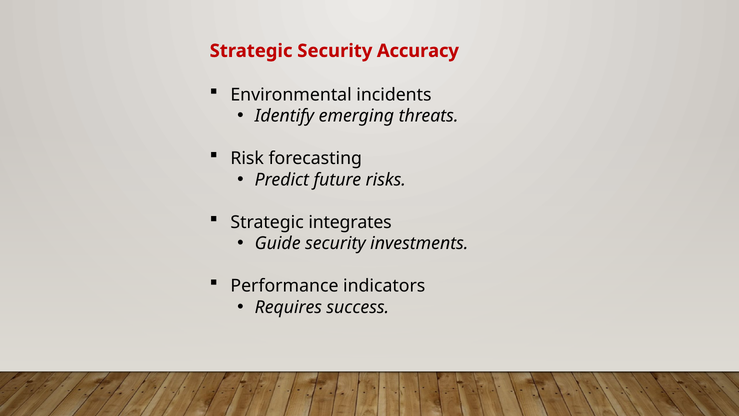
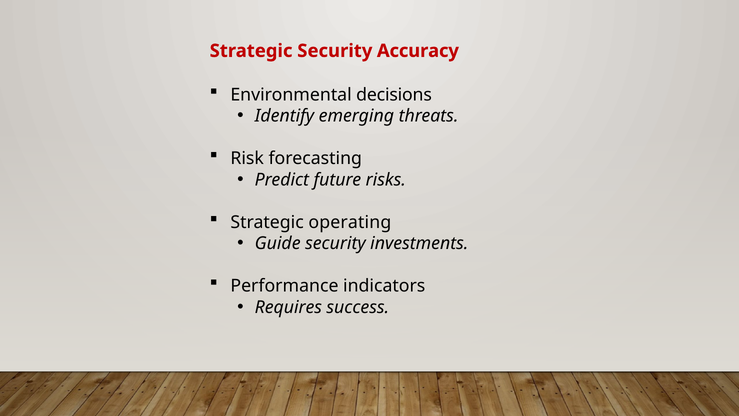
incidents: incidents -> decisions (394, 95)
integrates: integrates -> operating (350, 222)
